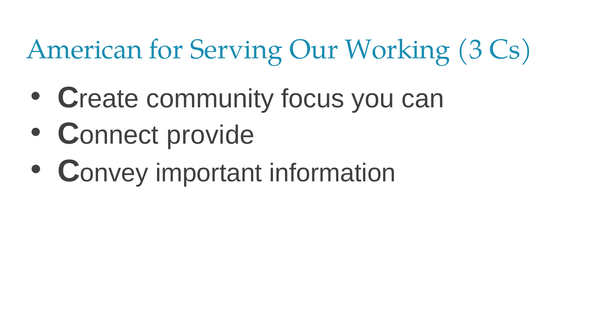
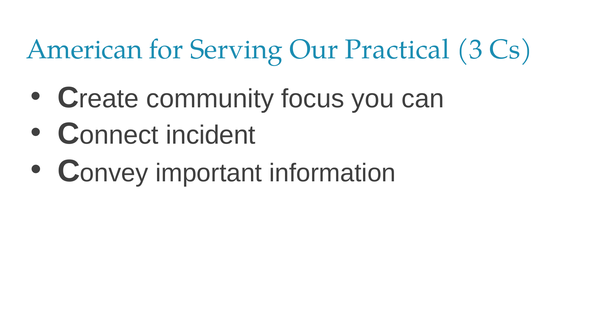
Working: Working -> Practical (397, 49)
provide: provide -> incident (211, 135)
